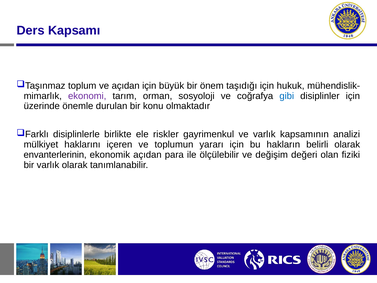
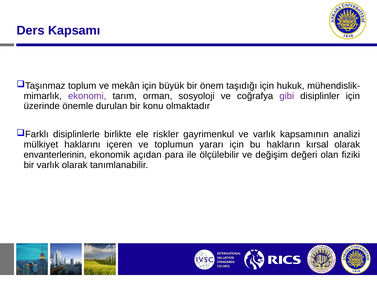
ve açıdan: açıdan -> mekân (126, 86)
gibi colour: blue -> purple (287, 96)
belirli: belirli -> kırsal (317, 144)
